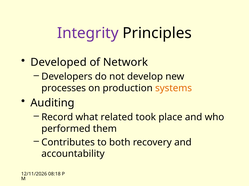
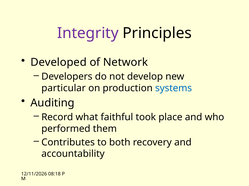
processes: processes -> particular (64, 89)
systems colour: orange -> blue (174, 89)
related: related -> faithful (117, 118)
